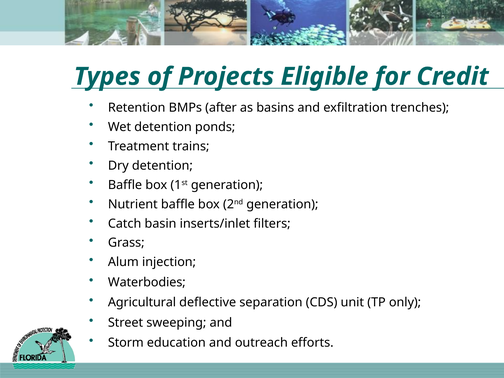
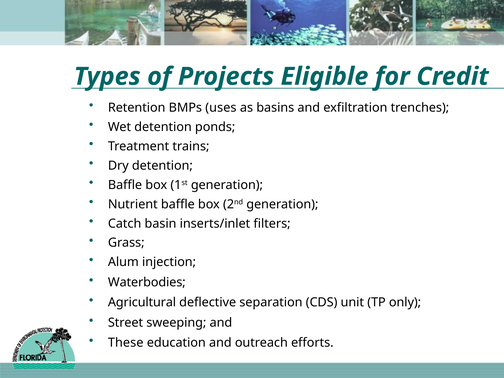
after: after -> uses (221, 108)
Storm: Storm -> These (126, 343)
